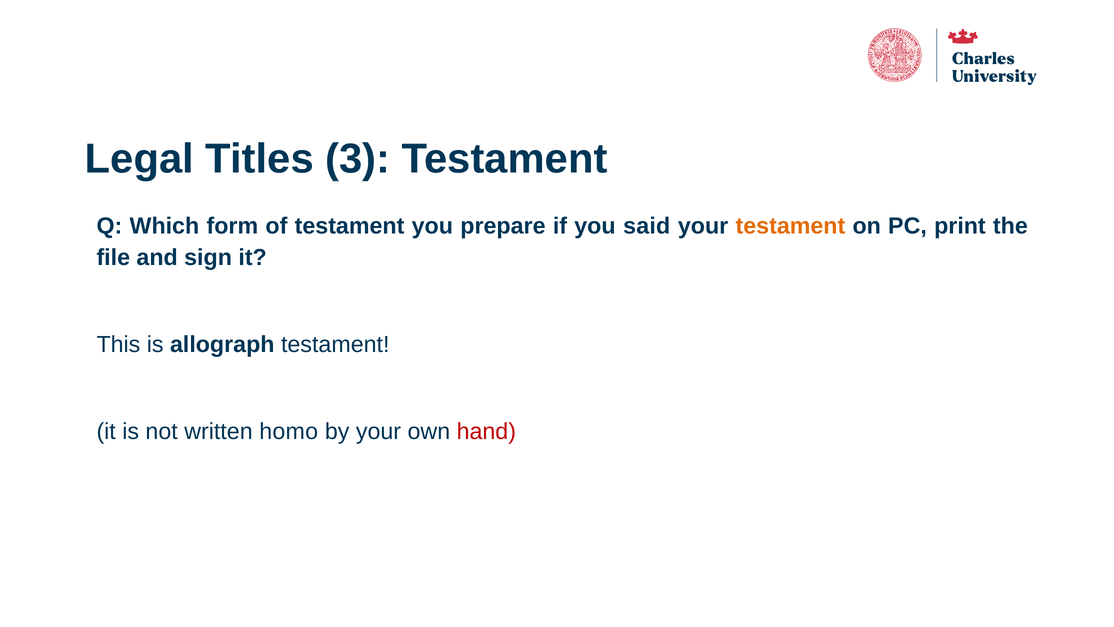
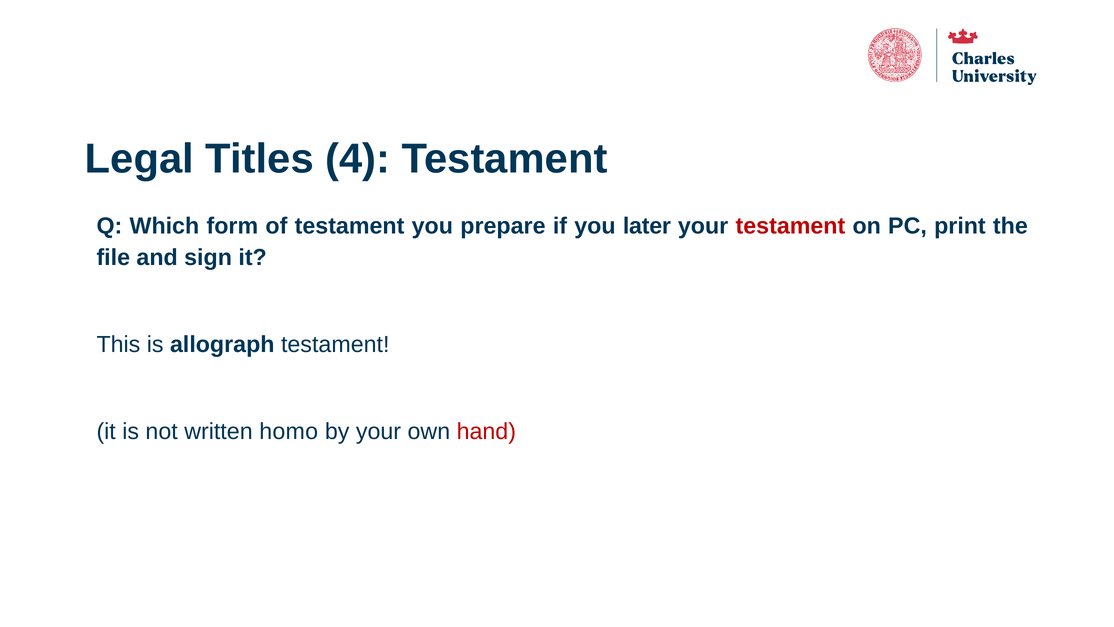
3: 3 -> 4 (358, 159)
said: said -> later (647, 226)
testament colour: orange -> red (790, 226)
